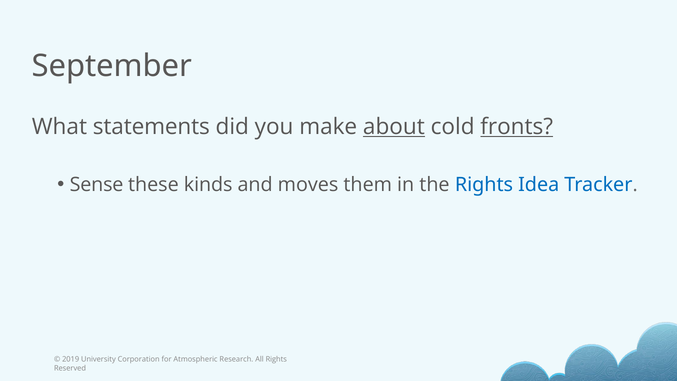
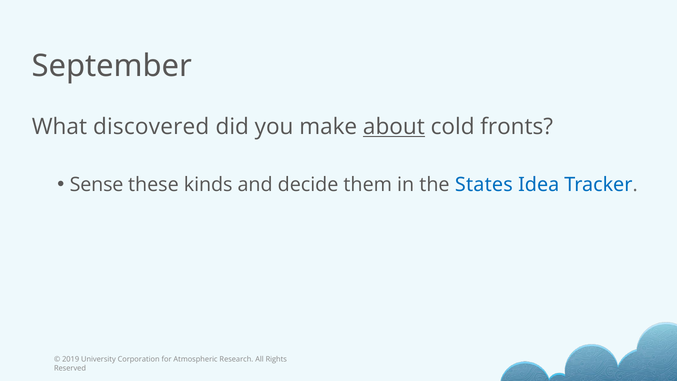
statements: statements -> discovered (151, 127)
fronts underline: present -> none (517, 127)
moves: moves -> decide (308, 185)
the Rights: Rights -> States (484, 185)
